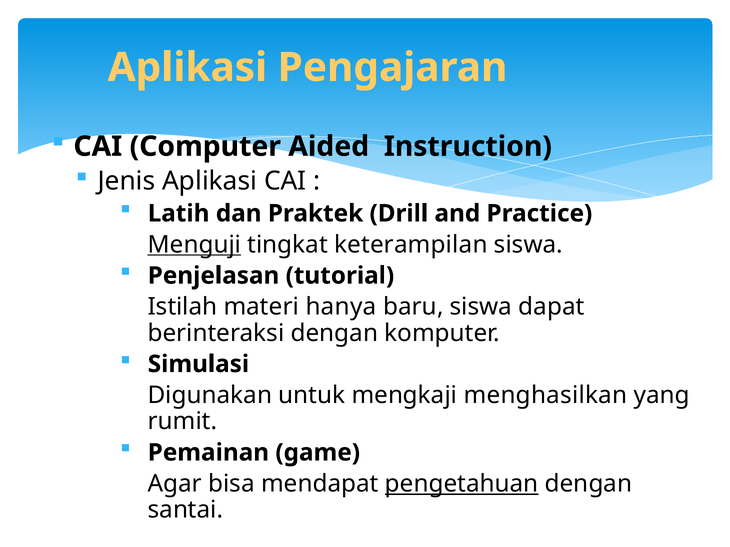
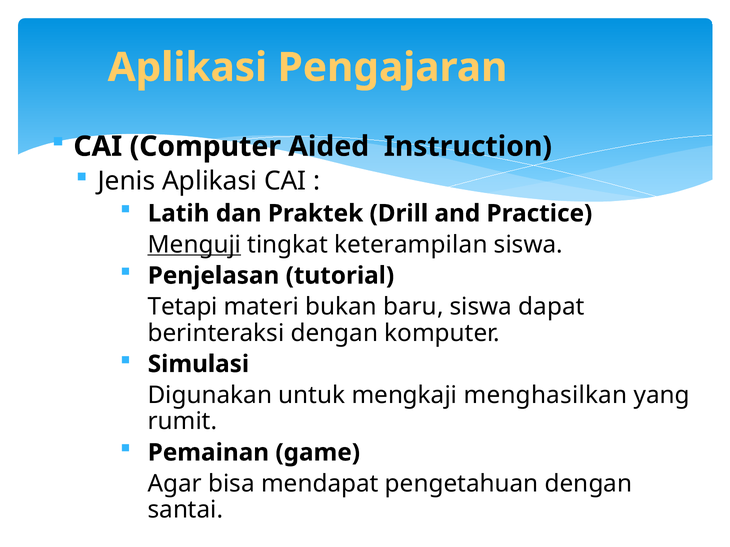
Istilah: Istilah -> Tetapi (183, 307)
hanya: hanya -> bukan (341, 307)
pengetahuan underline: present -> none (462, 484)
